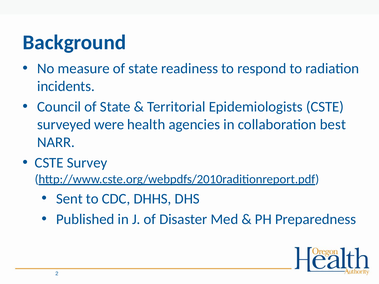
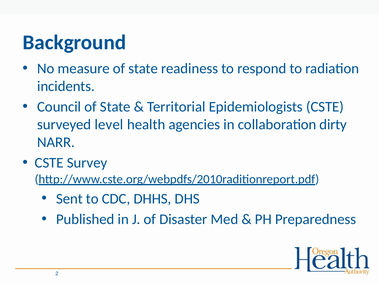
were: were -> level (109, 125)
best: best -> dirty (333, 125)
